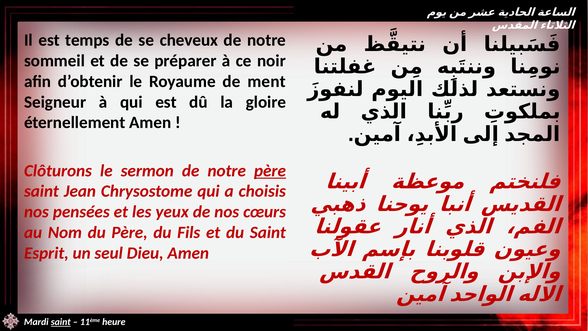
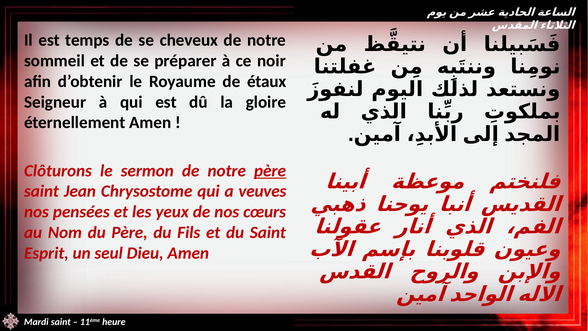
ment: ment -> étaux (267, 81)
choisis: choisis -> veuves (262, 191)
saint underline: present -> none (61, 322)
